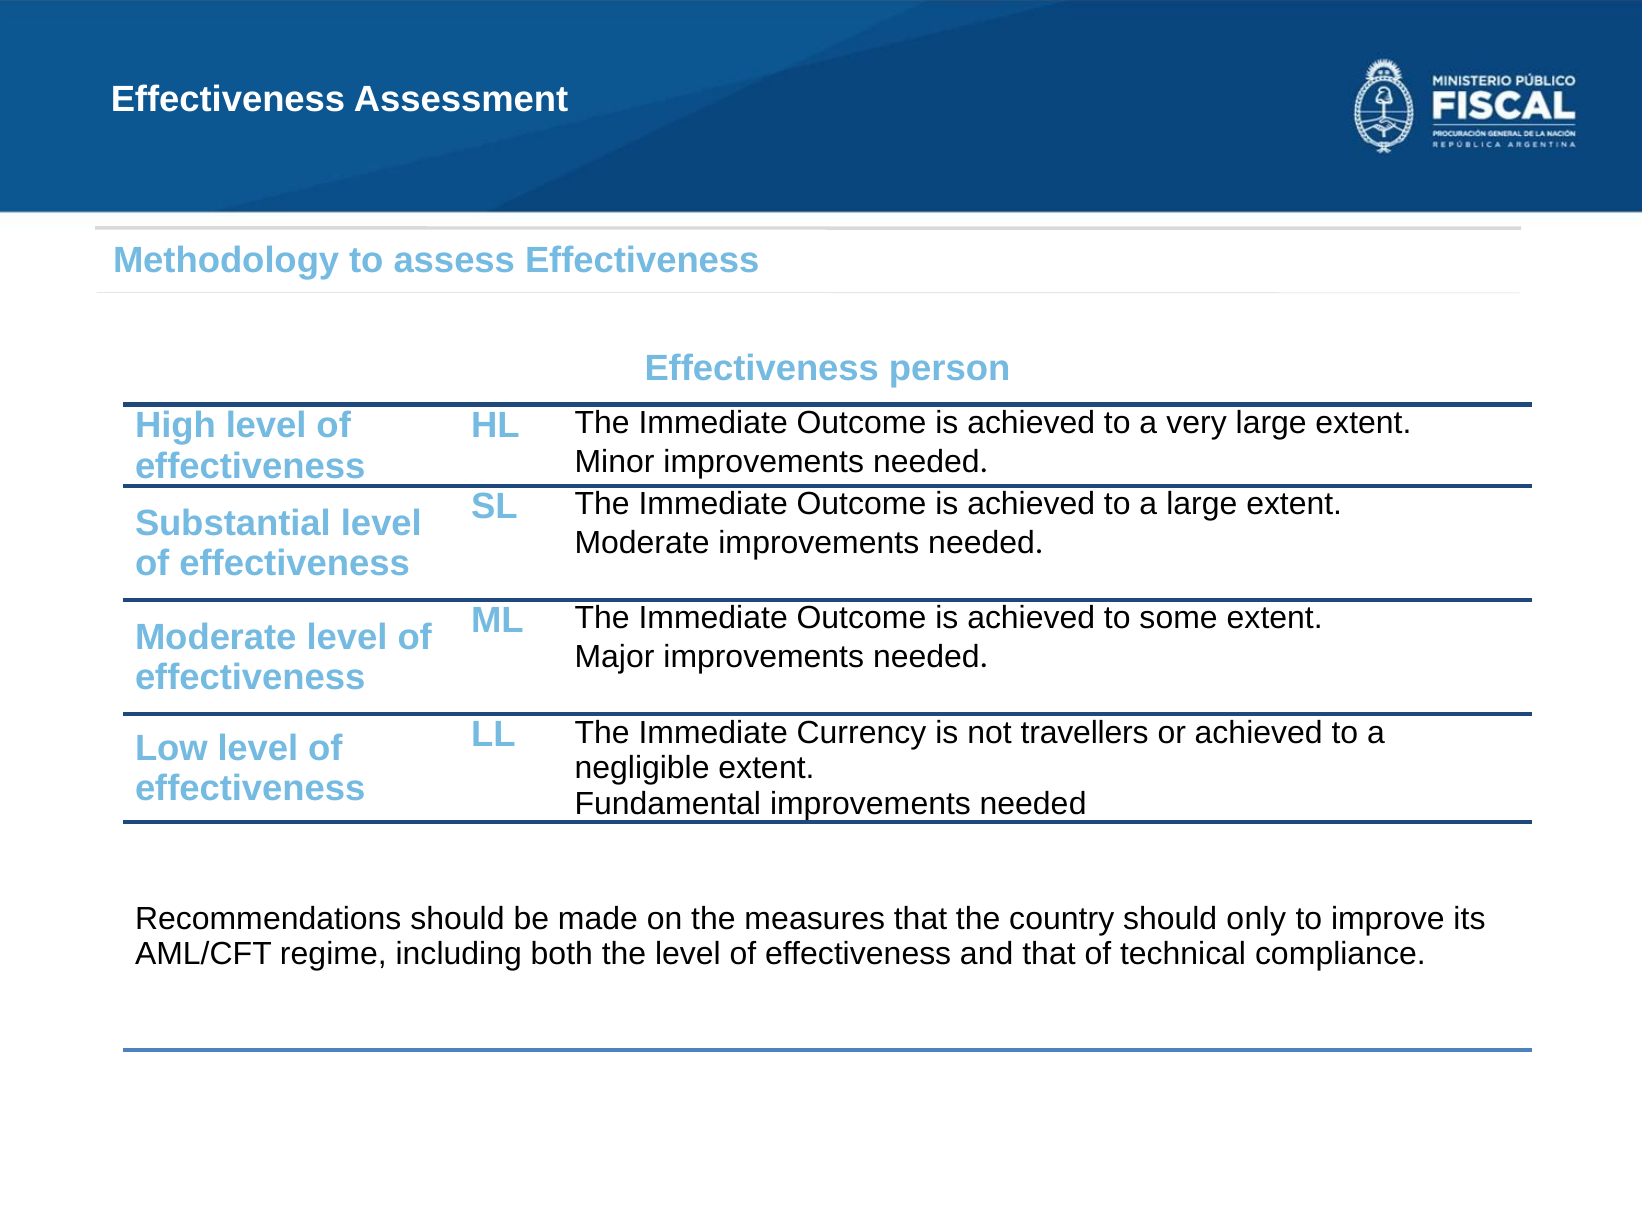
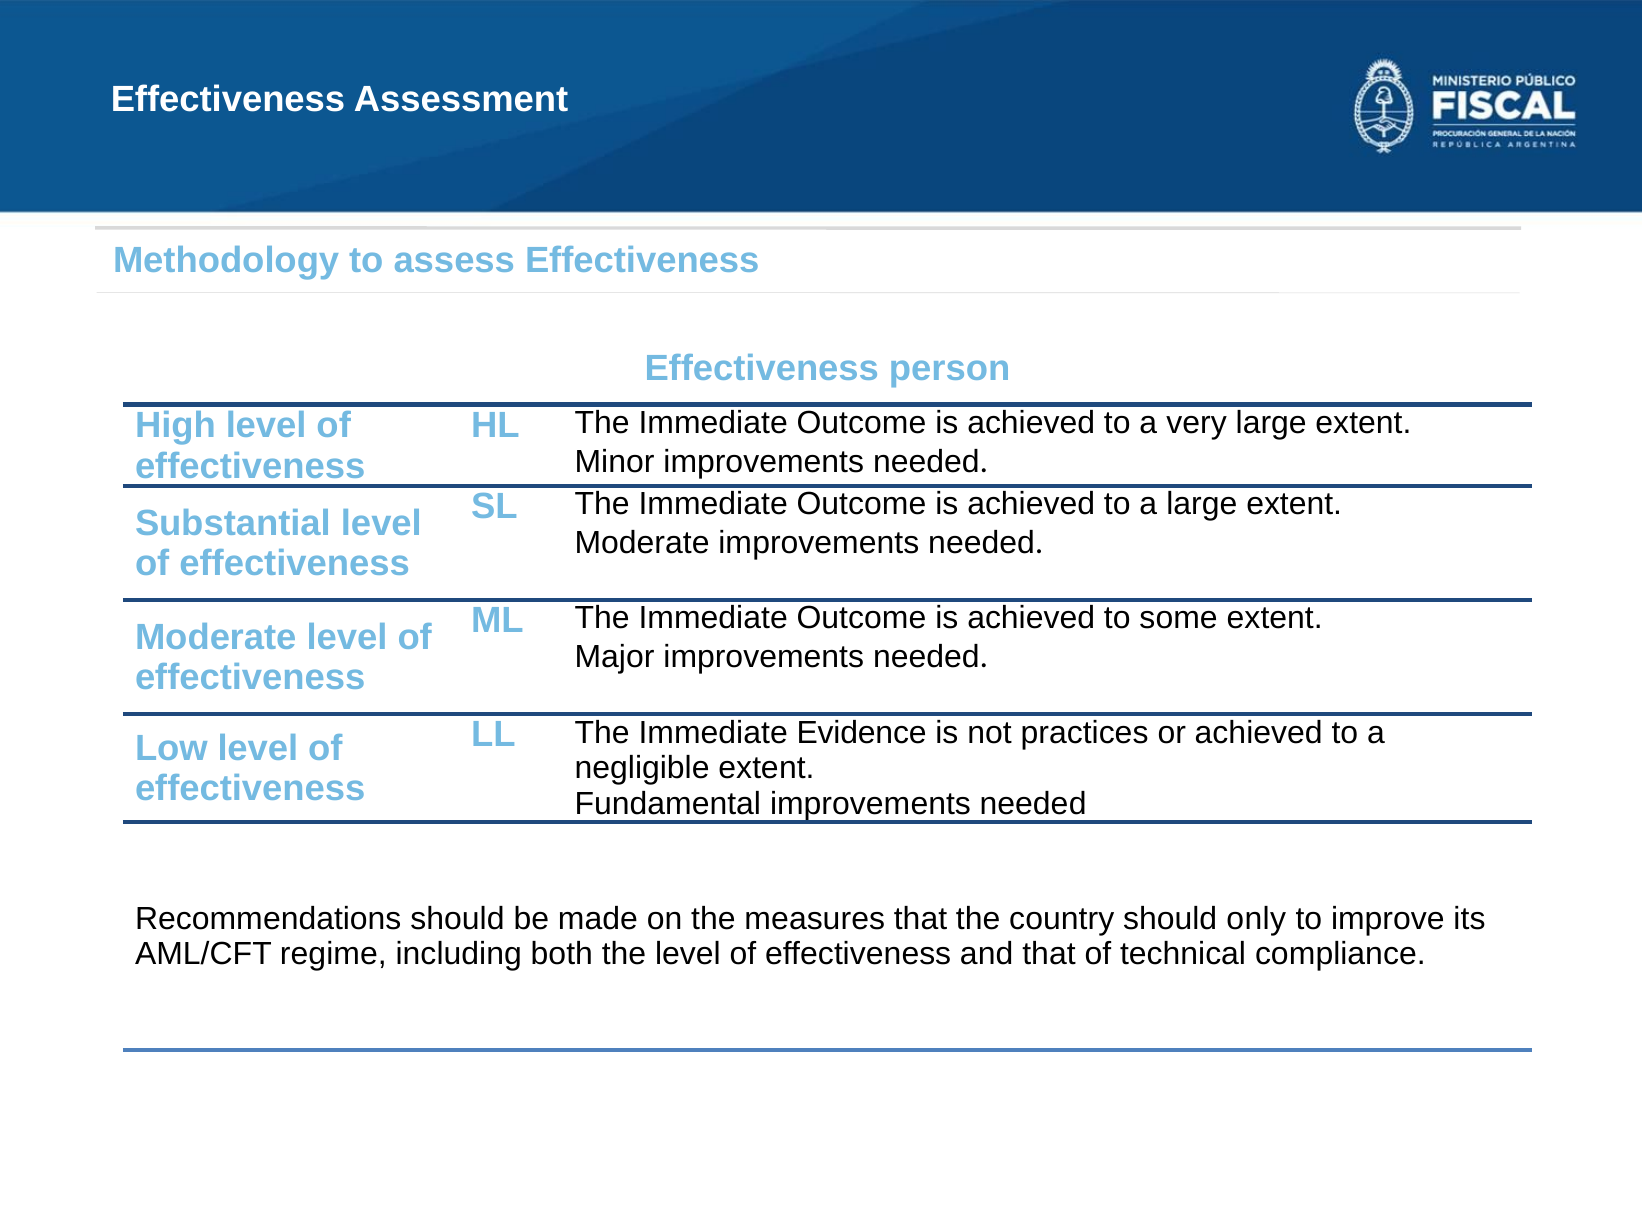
Currency: Currency -> Evidence (862, 732)
travellers: travellers -> practices (1085, 732)
